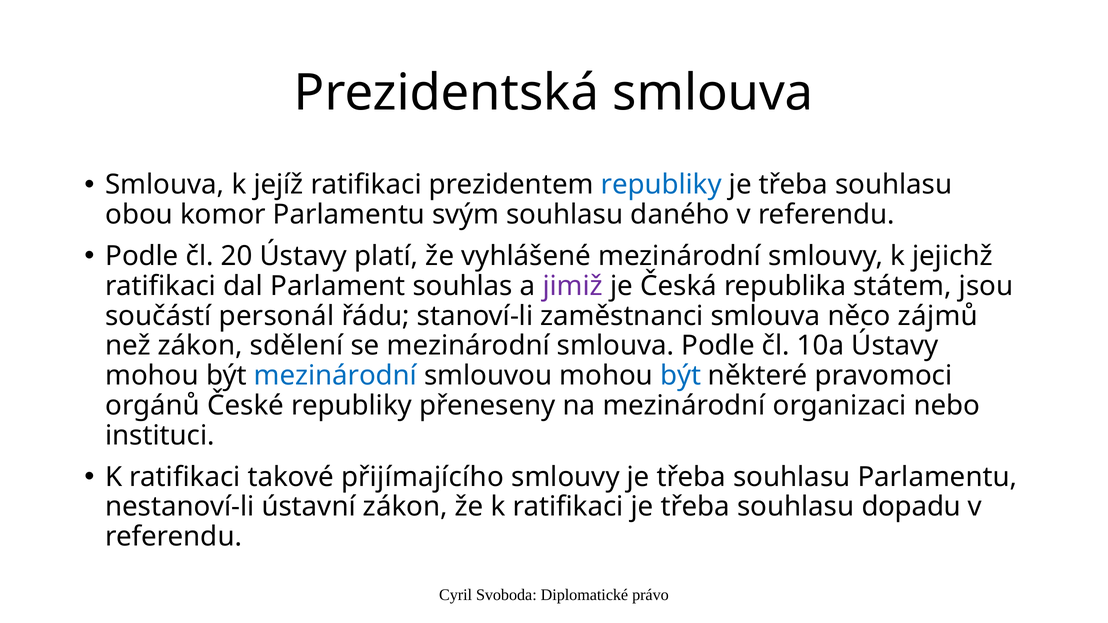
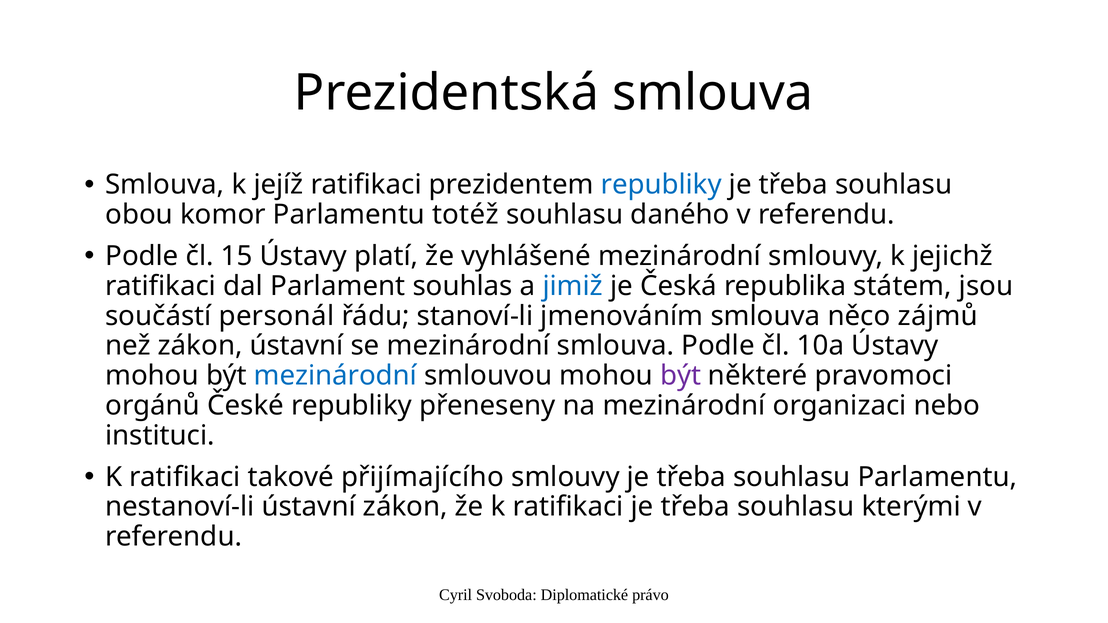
svým: svým -> totéž (465, 215)
20: 20 -> 15 (237, 256)
jimiž colour: purple -> blue (573, 286)
zaměstnanci: zaměstnanci -> jmenováním (622, 316)
zákon sdělení: sdělení -> ústavní (297, 346)
být colour: blue -> purple (681, 376)
dopadu: dopadu -> kterými (911, 507)
